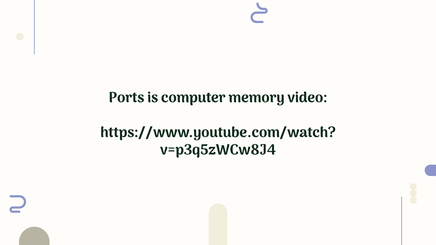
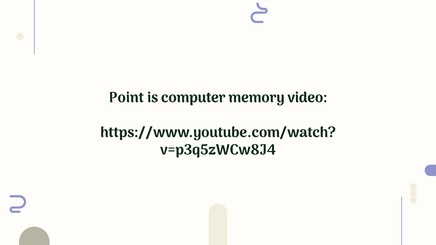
Ports: Ports -> Point (126, 97)
